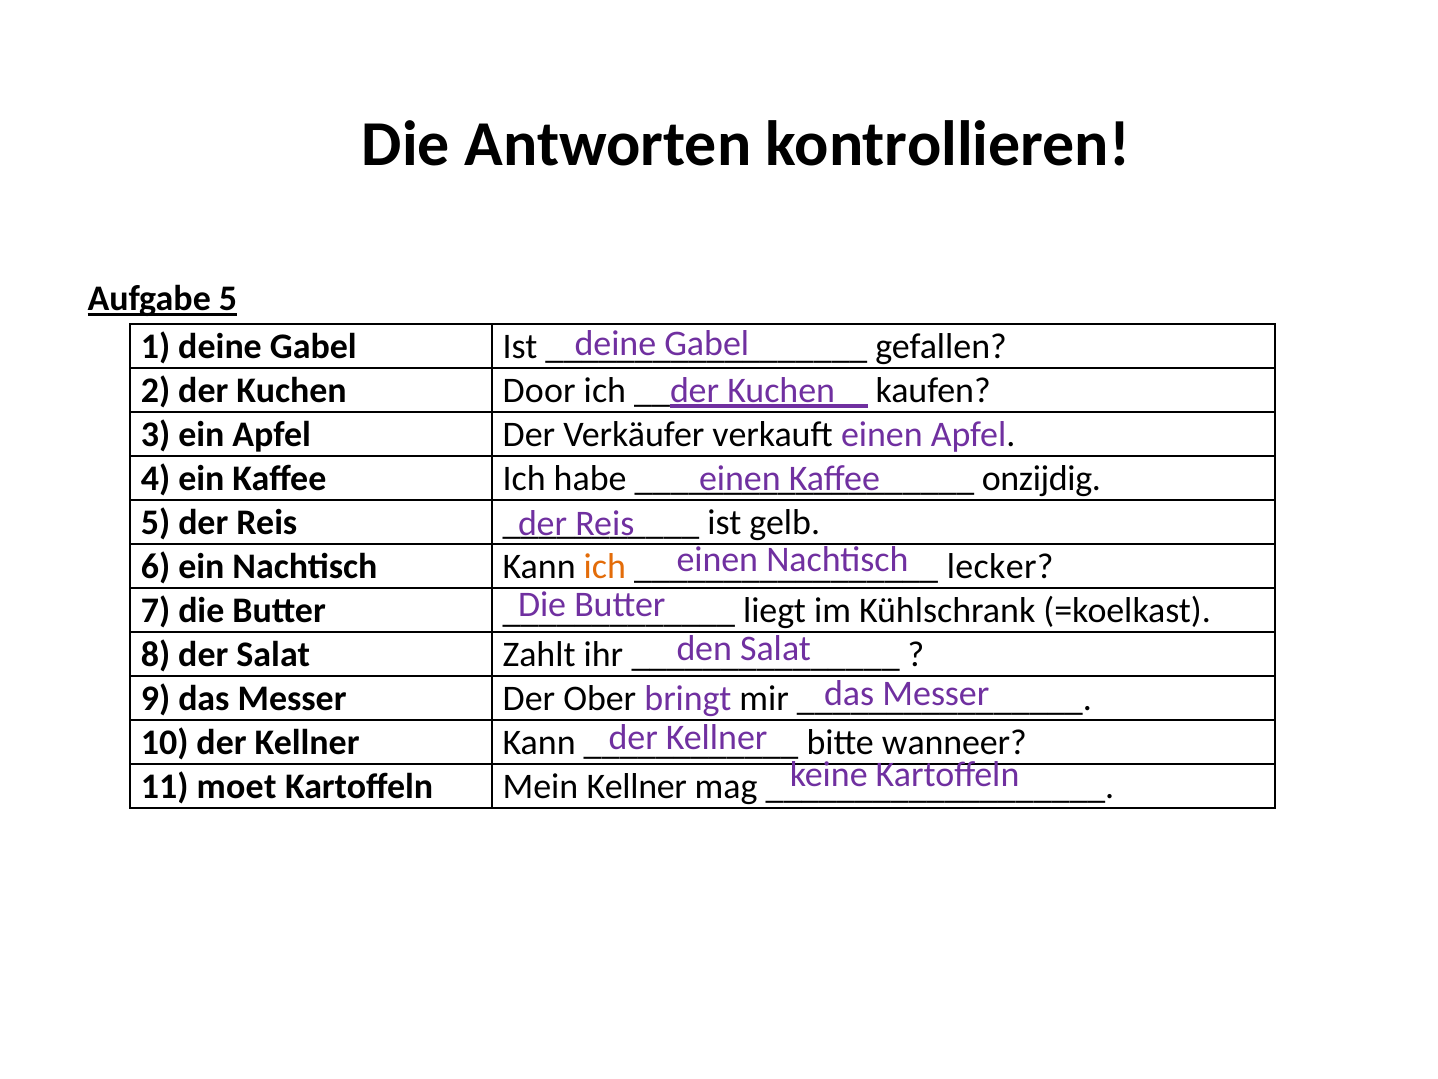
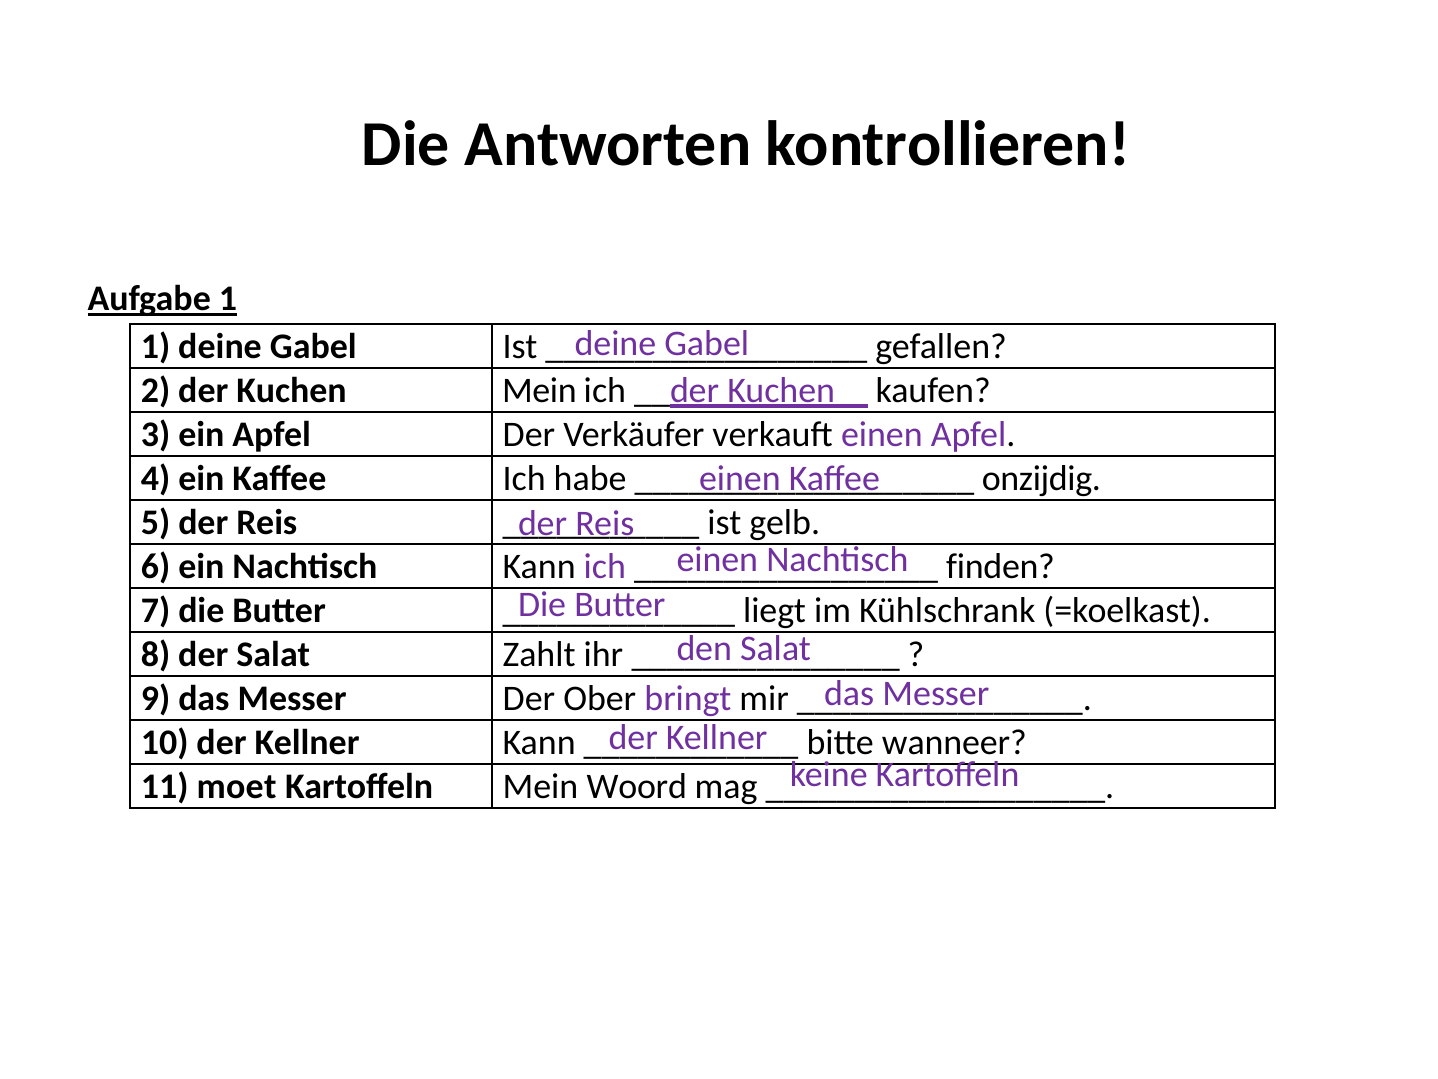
Aufgabe 5: 5 -> 1 (228, 299)
Kuchen Door: Door -> Mein (539, 390)
ich colour: orange -> purple (605, 566)
lecker: lecker -> finden (1001, 566)
Mein Kellner: Kellner -> Woord (637, 786)
